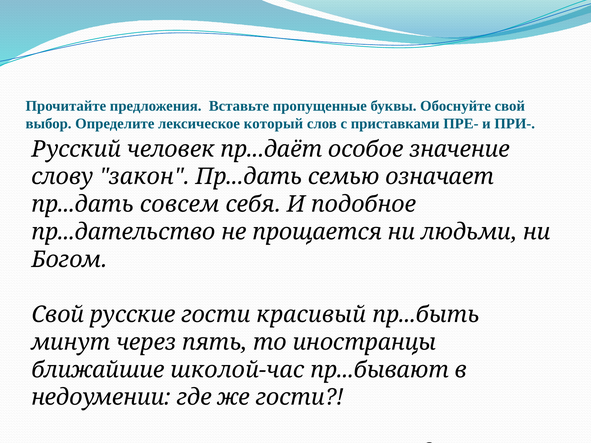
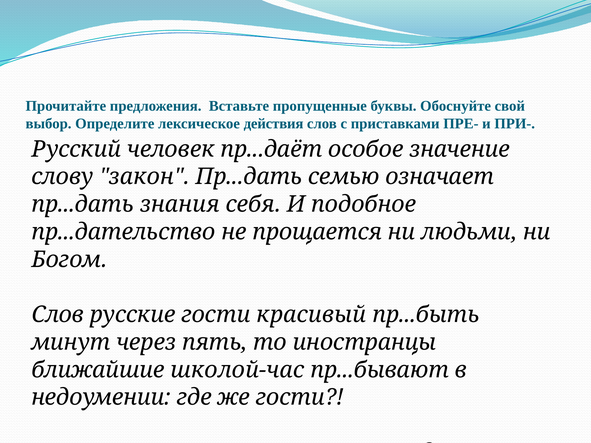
который: который -> действия (274, 124)
совсем: совсем -> знания (180, 204)
Свой: Свой -> Слов (58, 315)
